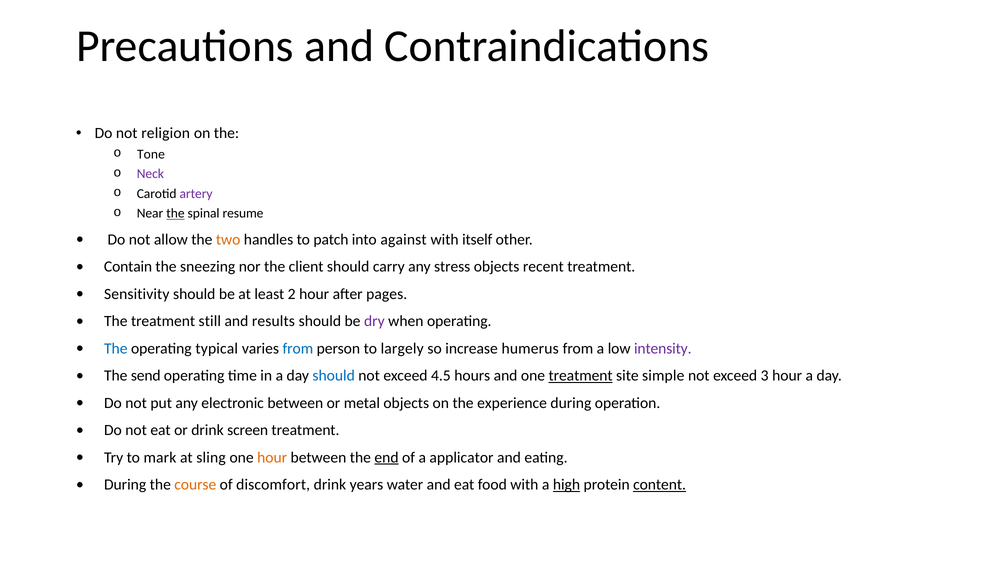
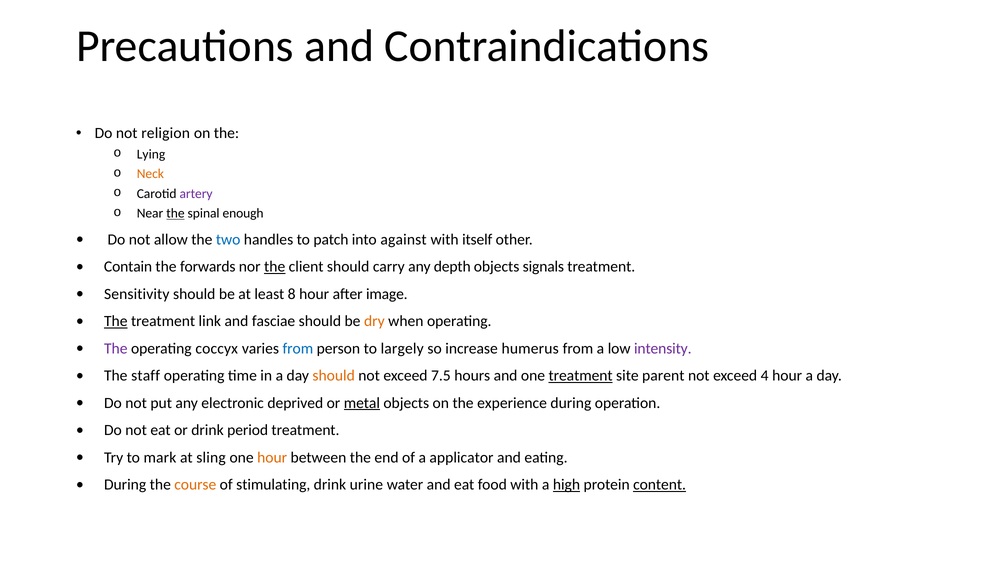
Tone: Tone -> Lying (151, 154)
Neck colour: purple -> orange (150, 174)
resume: resume -> enough (243, 213)
two colour: orange -> blue (228, 239)
sneezing: sneezing -> forwards (208, 267)
the underline: none -> present (275, 267)
stress: stress -> depth (452, 267)
recent: recent -> signals (543, 267)
2: 2 -> 8 (292, 294)
pages: pages -> image (387, 294)
The underline: none -> present (116, 321)
still: still -> link (210, 321)
results: results -> fasciae (274, 321)
dry colour: purple -> orange (374, 321)
The colour: blue -> purple (116, 348)
typical: typical -> coccyx (217, 348)
send: send -> staff (146, 376)
should colour: blue -> orange (334, 376)
4.5: 4.5 -> 7.5 (441, 376)
simple: simple -> parent (663, 376)
3: 3 -> 4 (765, 376)
electronic between: between -> deprived (295, 403)
metal underline: none -> present (362, 403)
screen: screen -> period (248, 430)
end underline: present -> none (387, 457)
discomfort: discomfort -> stimulating (273, 485)
years: years -> urine (366, 485)
